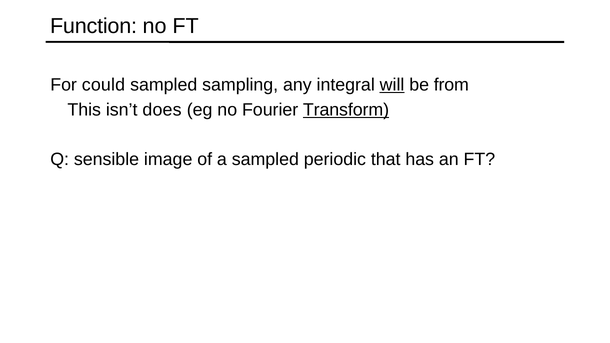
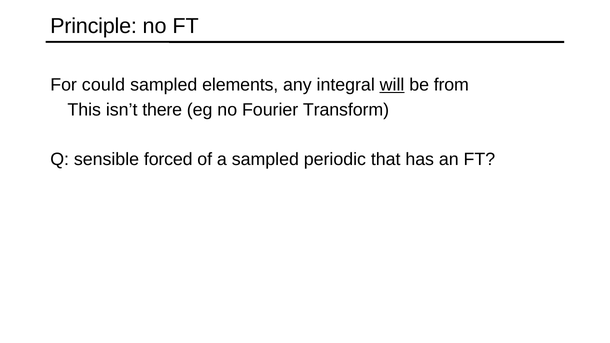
Function: Function -> Principle (94, 26)
sampling: sampling -> elements (240, 85)
does: does -> there (162, 110)
Transform underline: present -> none (346, 110)
image: image -> forced (168, 160)
